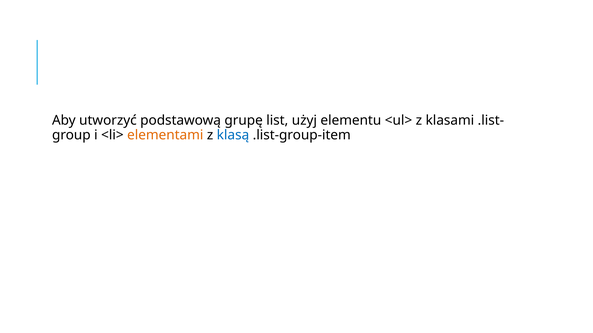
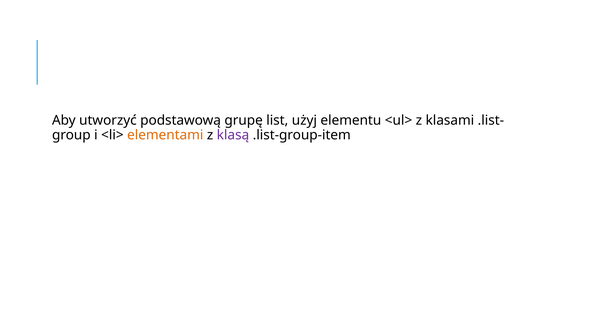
klasą colour: blue -> purple (233, 135)
